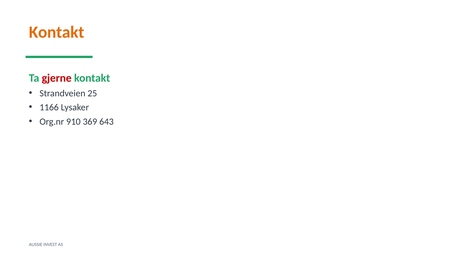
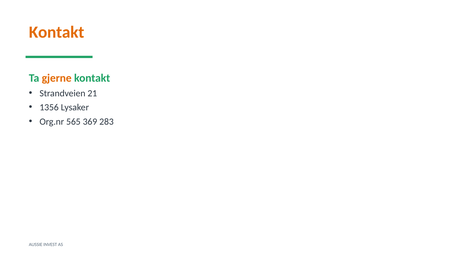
gjerne colour: red -> orange (57, 78)
25: 25 -> 21 (92, 93)
1166: 1166 -> 1356 (49, 108)
910: 910 -> 565 (73, 122)
643: 643 -> 283 (106, 122)
